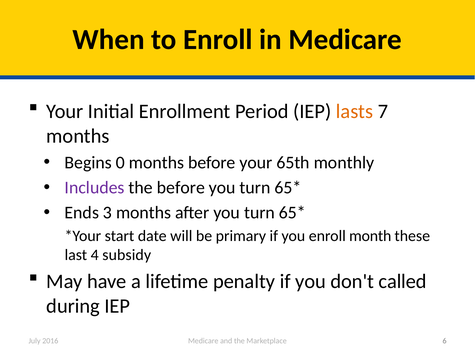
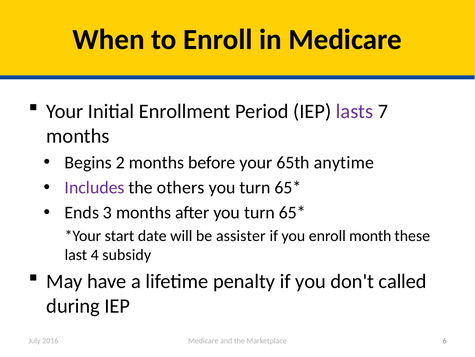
lasts colour: orange -> purple (355, 111)
0: 0 -> 2 (120, 162)
monthly: monthly -> anytime (344, 162)
the before: before -> others (181, 187)
primary: primary -> assister (241, 236)
